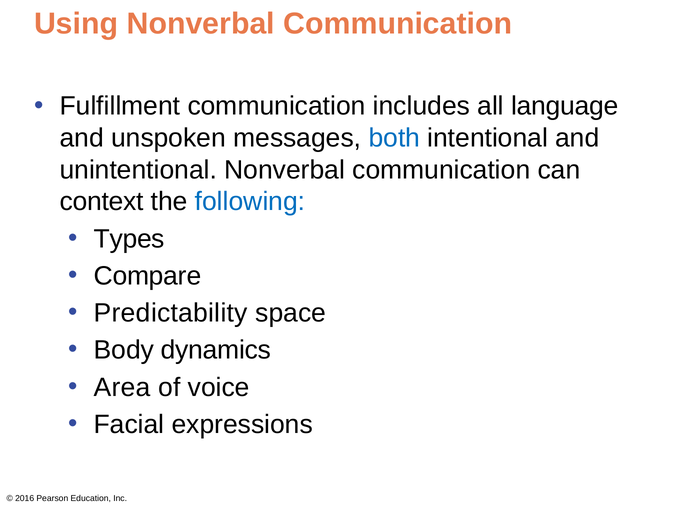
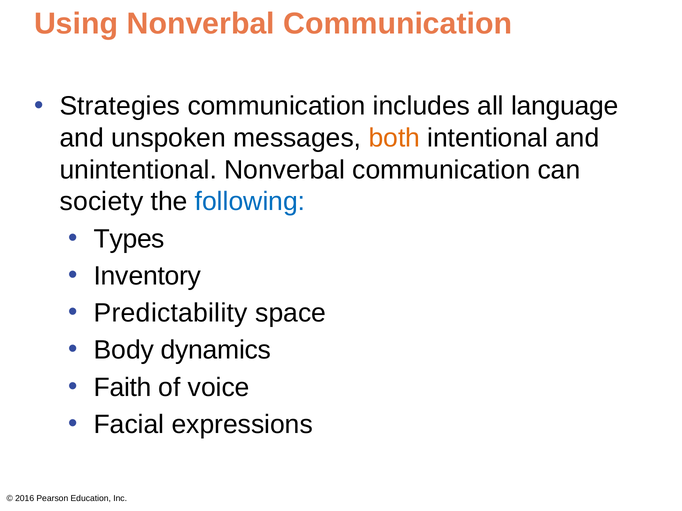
Fulfillment: Fulfillment -> Strategies (120, 106)
both colour: blue -> orange (394, 138)
context: context -> society (101, 202)
Compare: Compare -> Inventory (147, 276)
Area: Area -> Faith (123, 388)
